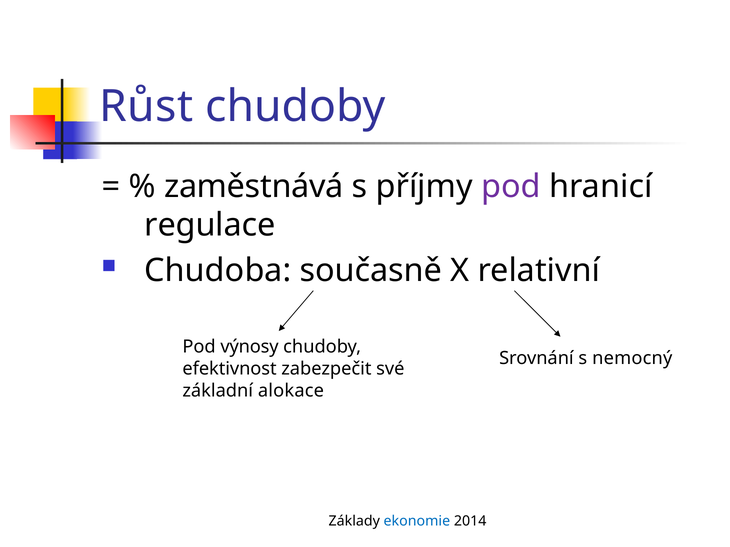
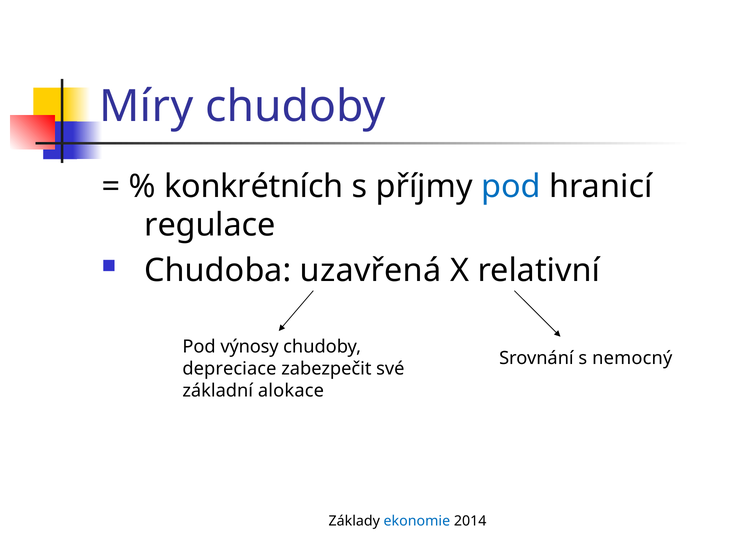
Růst: Růst -> Míry (146, 107)
zaměstnává: zaměstnává -> konkrétních (254, 186)
pod colour: purple -> blue (511, 186)
současně: současně -> uzavřená (371, 271)
efektivnost: efektivnost -> depreciace (229, 369)
